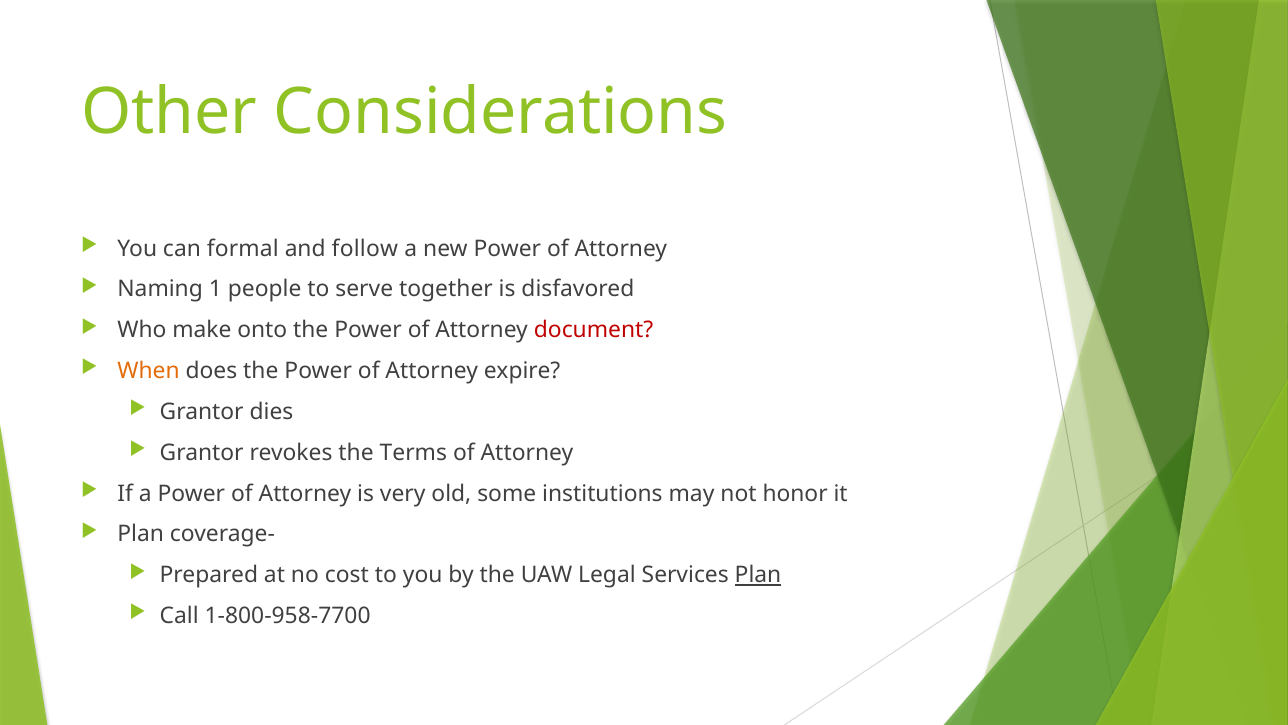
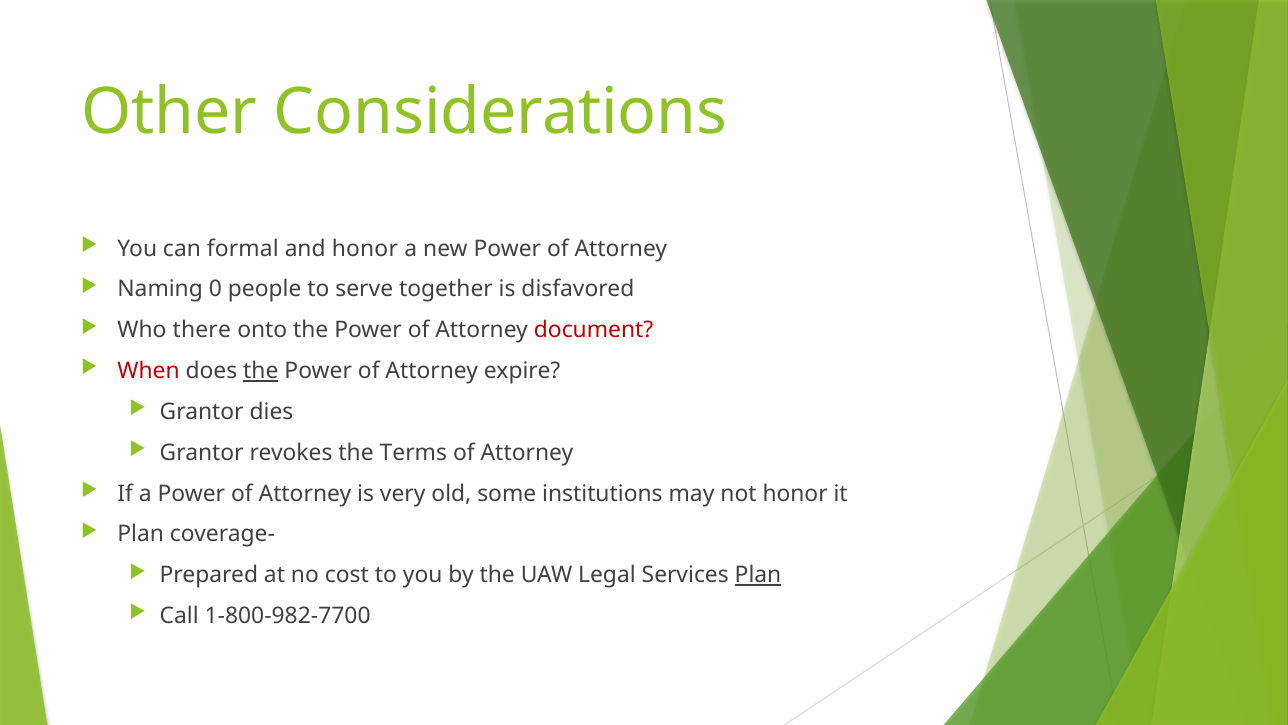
and follow: follow -> honor (365, 248)
1: 1 -> 0 (215, 289)
make: make -> there (202, 330)
When colour: orange -> red (149, 371)
the underline: none -> present (261, 371)
1-800-958-7700: 1-800-958-7700 -> 1-800-982-7700 (288, 616)
